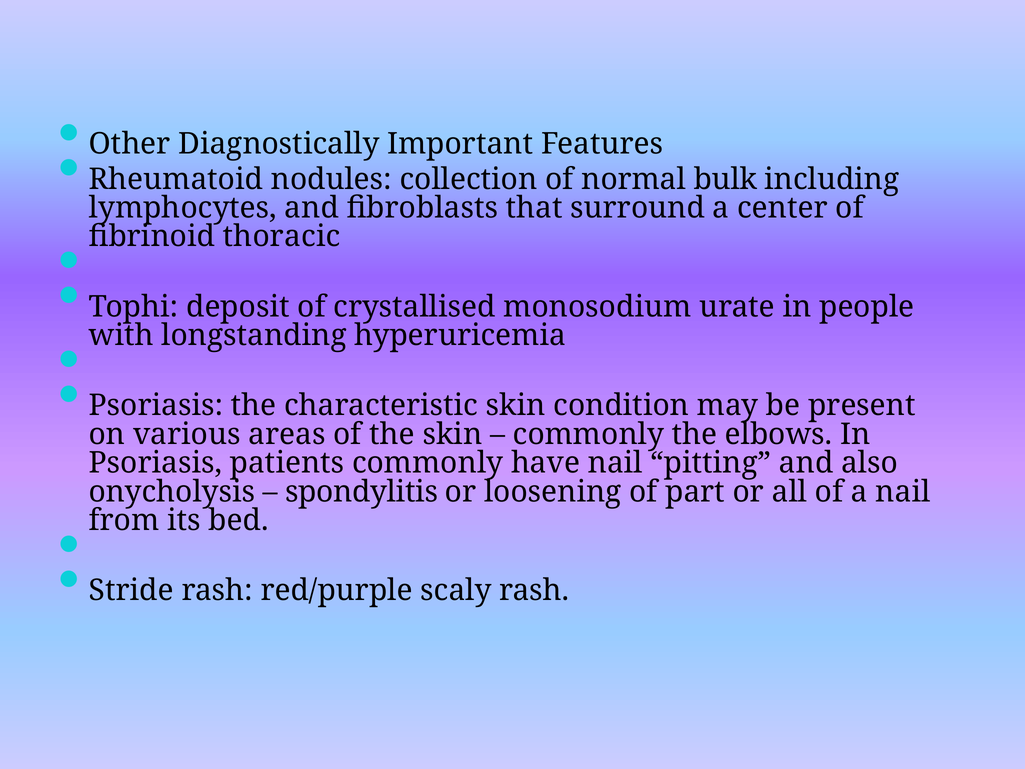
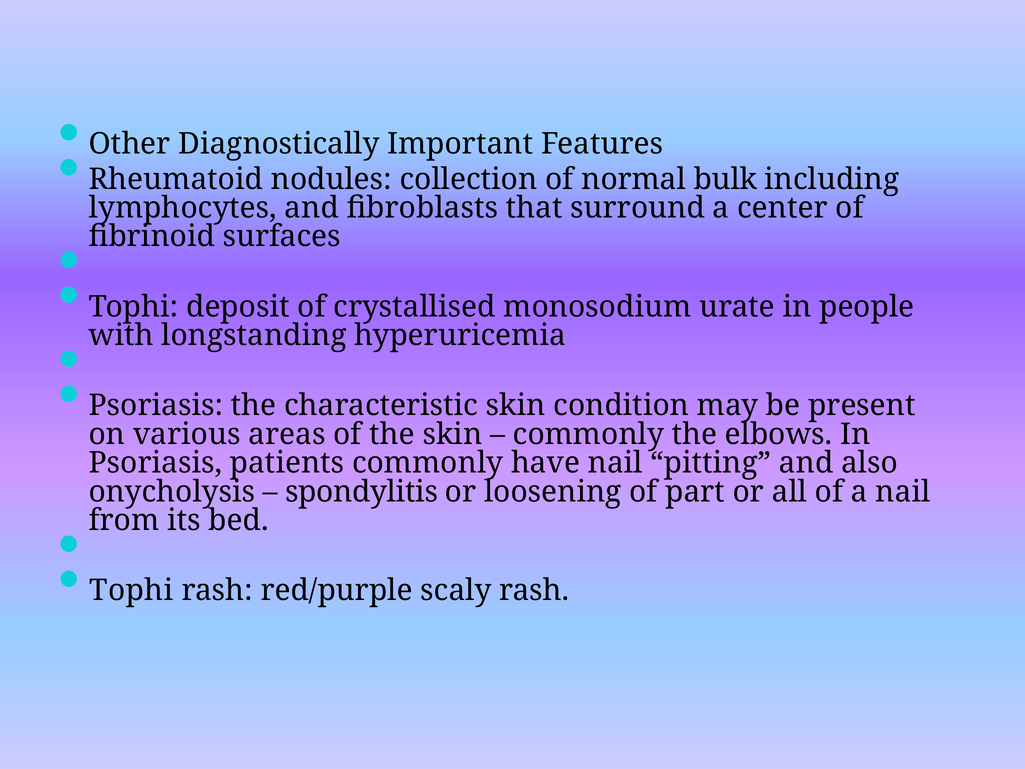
thoracic: thoracic -> surfaces (282, 236)
Stride: Stride -> Tophi (131, 590)
